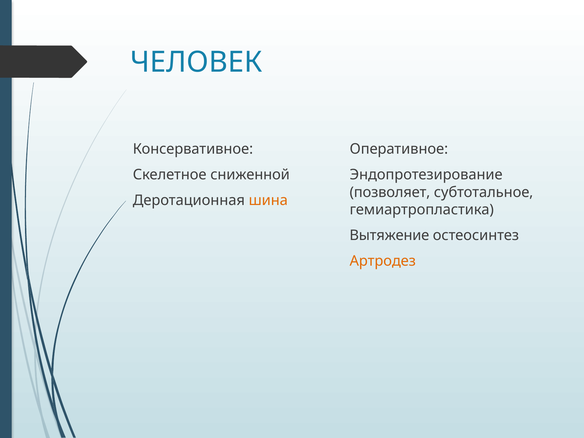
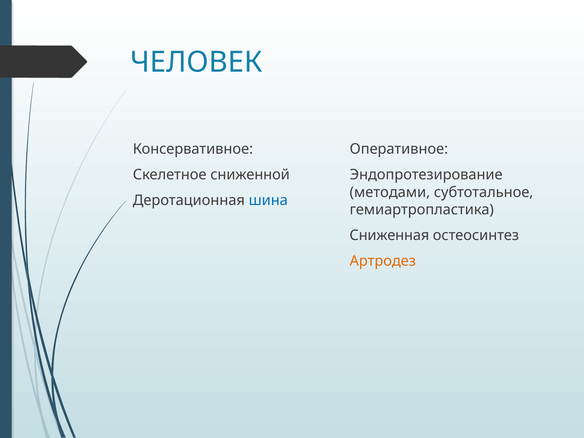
позволяет: позволяет -> методами (390, 192)
шина colour: orange -> blue (268, 200)
Вытяжение: Вытяжение -> Сниженная (389, 235)
